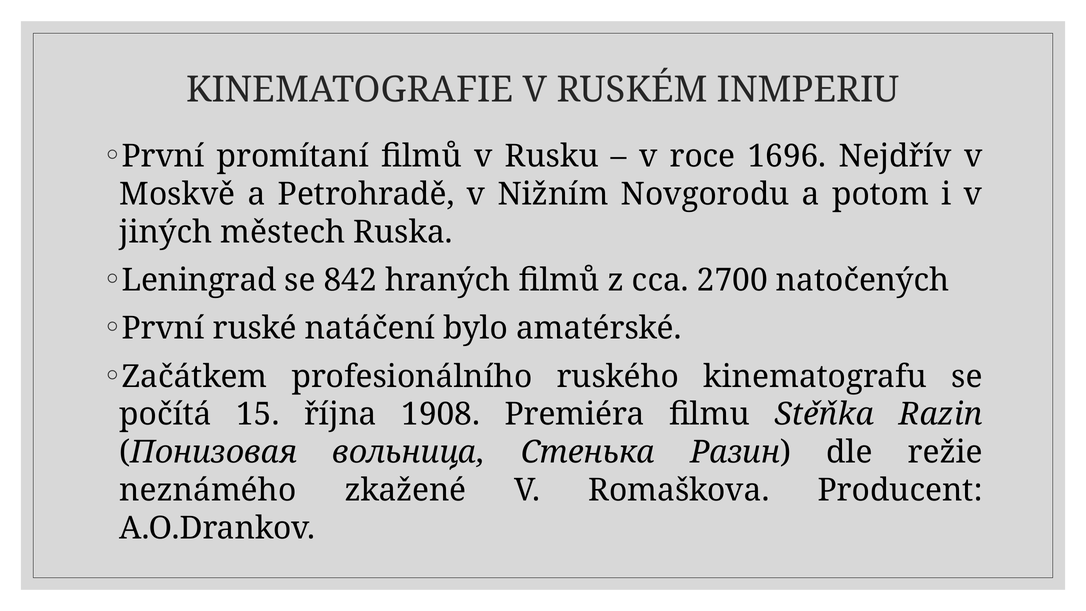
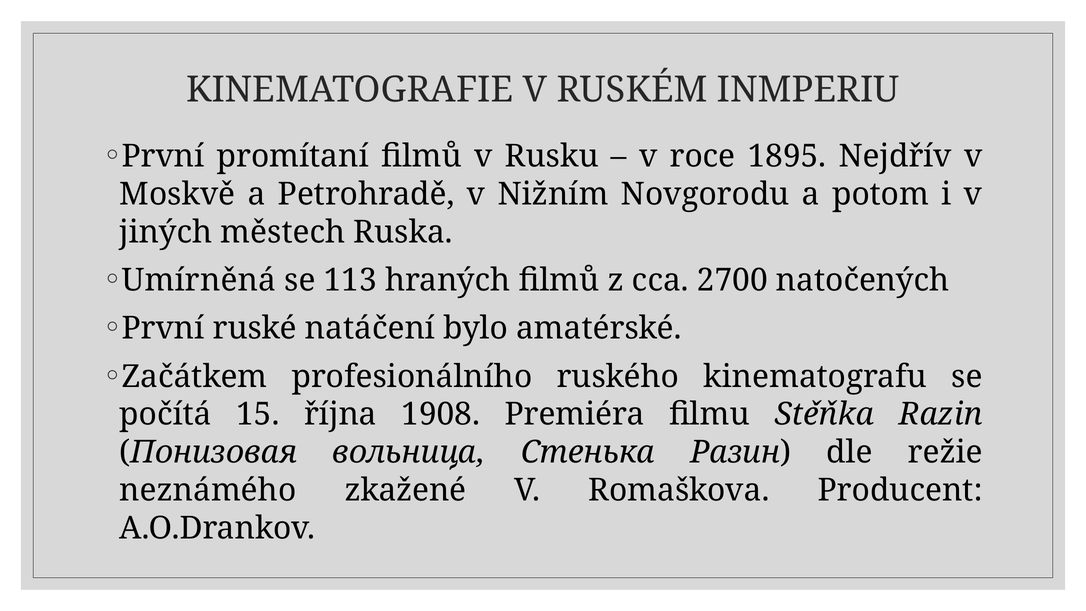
1696: 1696 -> 1895 (787, 156)
Leningrad: Leningrad -> Umírněná (199, 280)
842: 842 -> 113 (350, 280)
